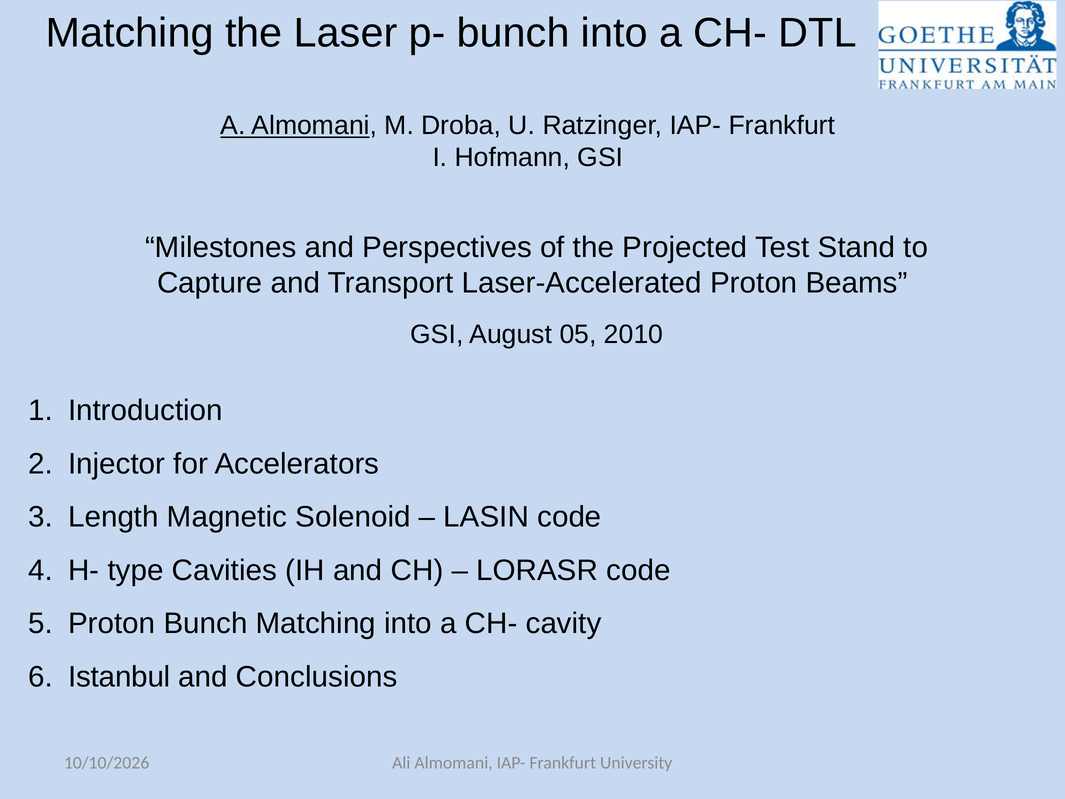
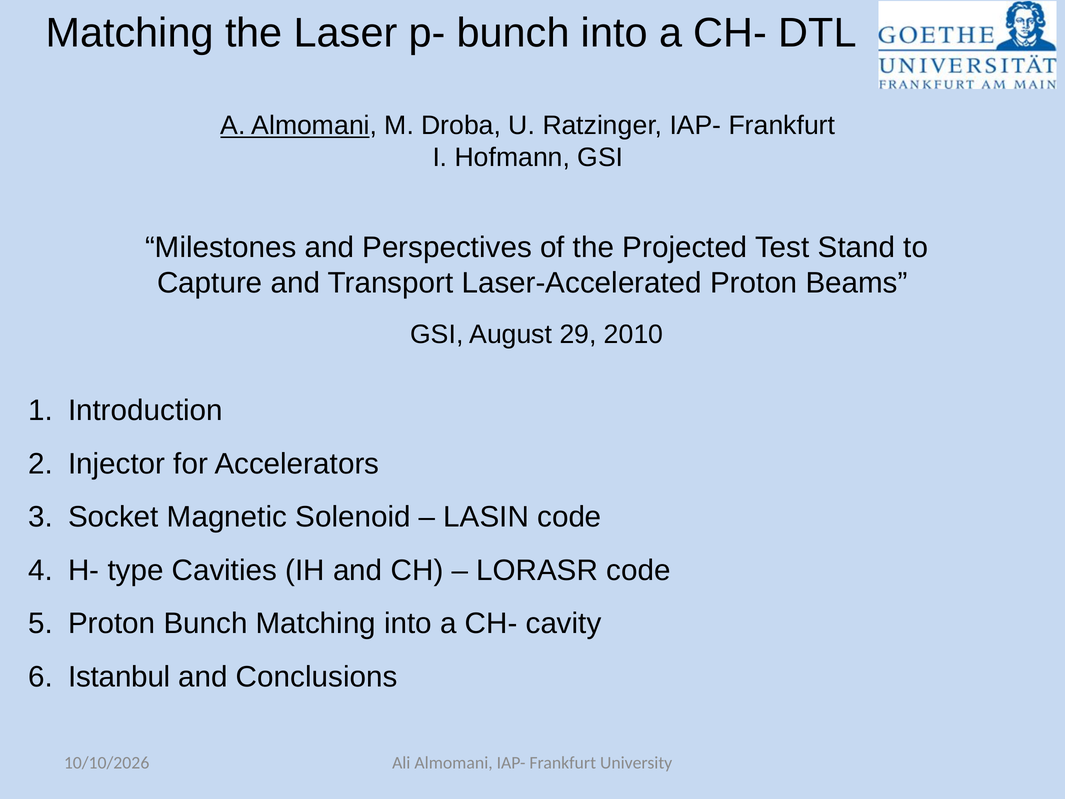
05: 05 -> 29 (578, 334)
Length: Length -> Socket (113, 517)
